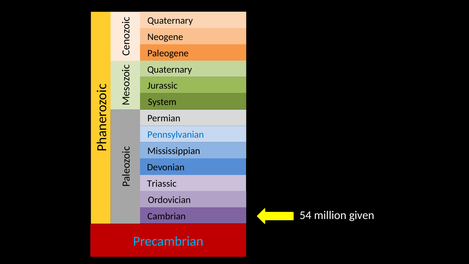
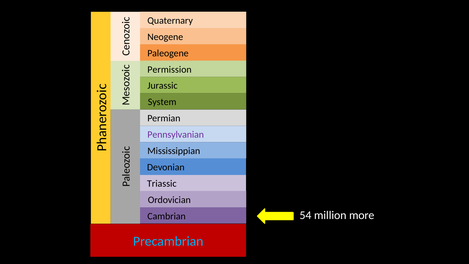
Quaternary: Quaternary -> Permission (170, 69)
Pennsylvanian colour: blue -> purple (176, 135)
given: given -> more (362, 215)
